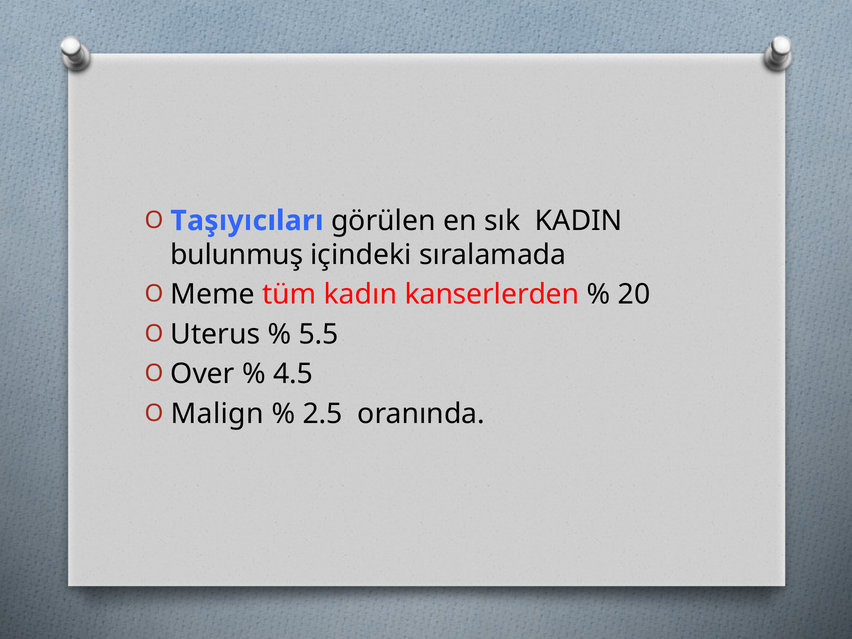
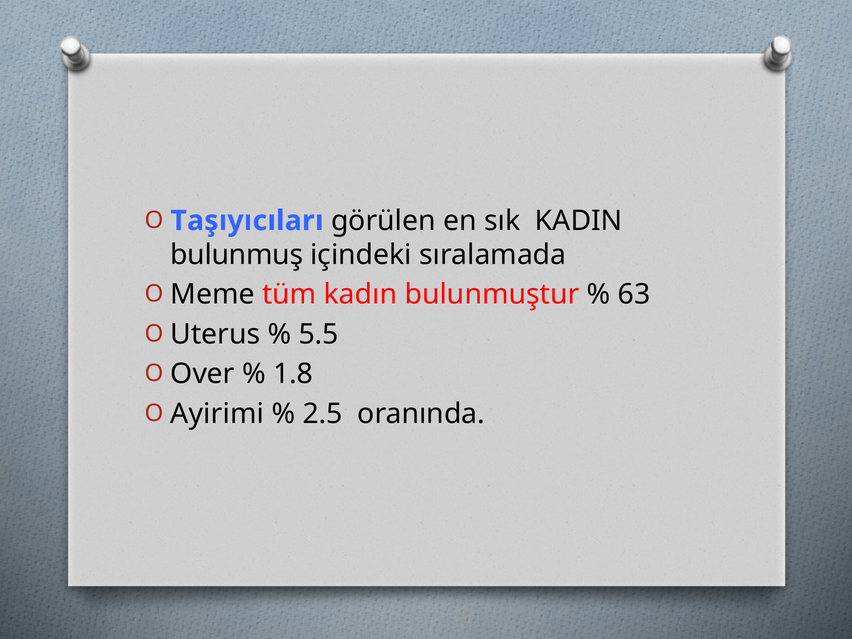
kanserlerden: kanserlerden -> bulunmuştur (492, 295)
20: 20 -> 63 (634, 295)
4.5: 4.5 -> 1.8 (293, 374)
Malign: Malign -> Ayirimi (217, 414)
